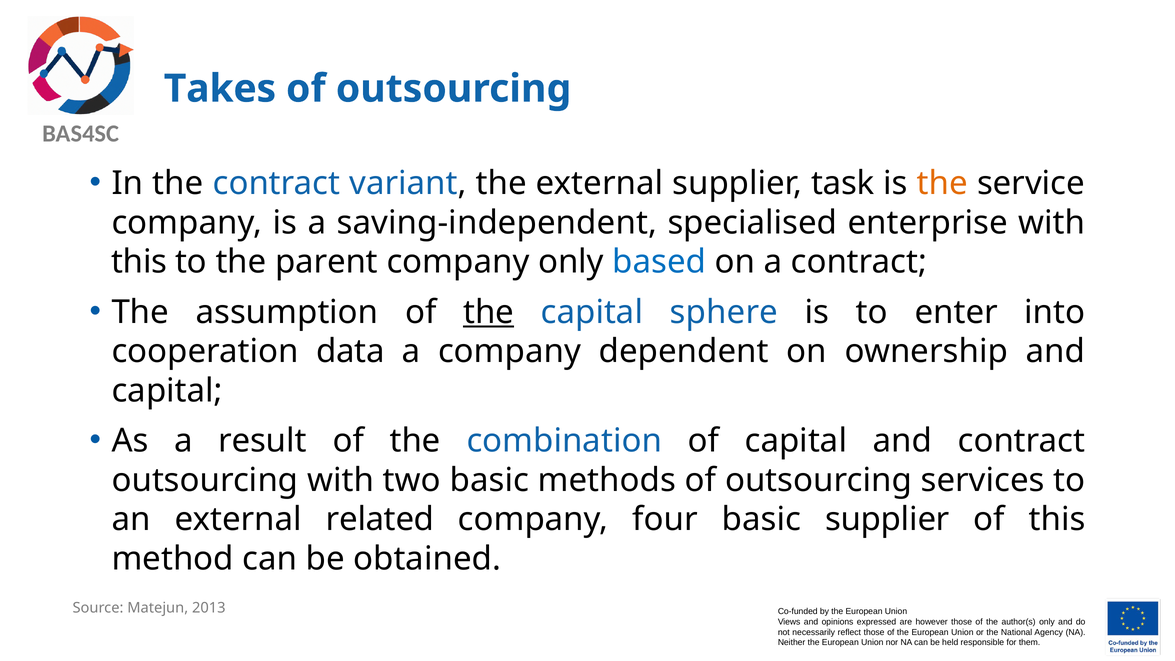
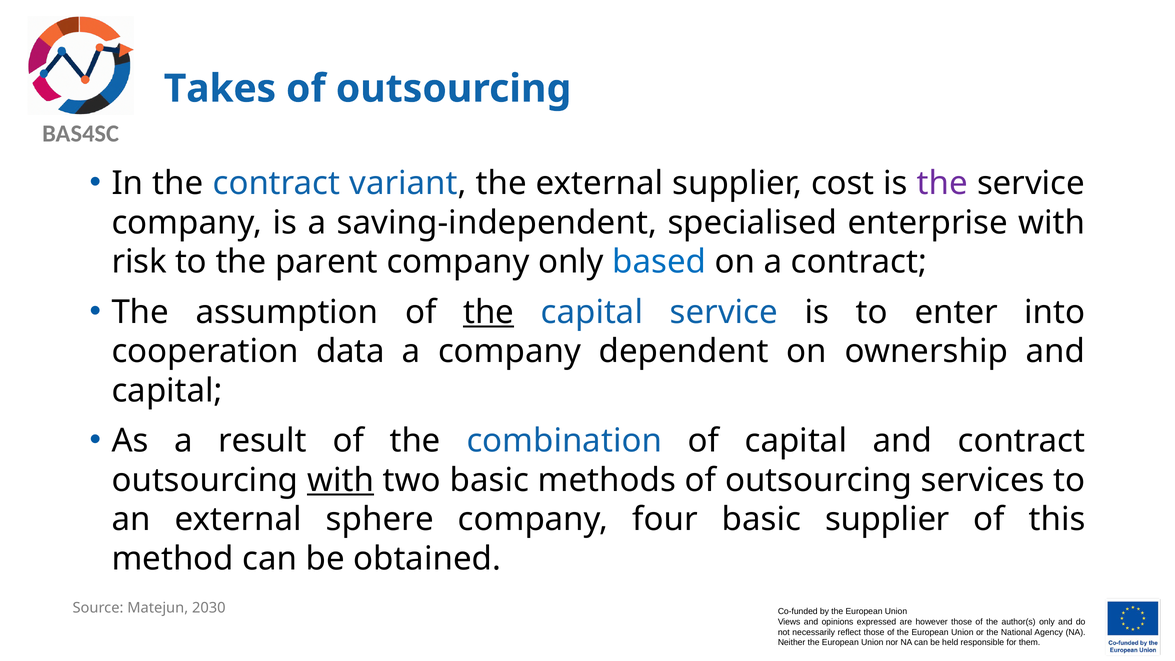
task: task -> cost (843, 183)
the colour: orange -> purple (942, 183)
this: this -> risk (139, 262)
capital sphere: sphere -> service (724, 312)
with underline: none -> present (341, 480)
related: related -> sphere (380, 519)
2013: 2013 -> 2030 (209, 608)
